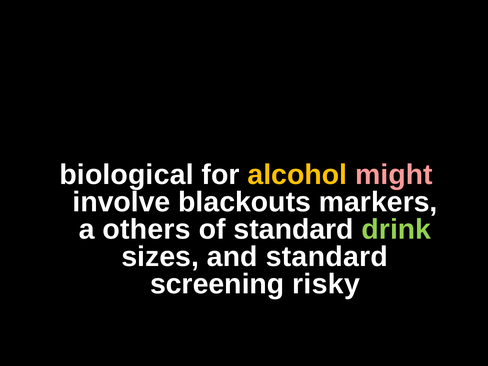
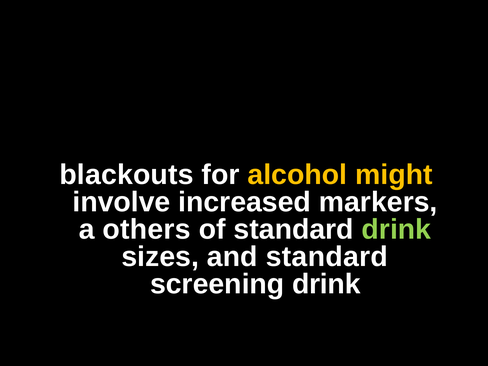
biological: biological -> blackouts (127, 175)
might colour: pink -> yellow (394, 175)
blackouts: blackouts -> increased (245, 202)
screening risky: risky -> drink (326, 284)
